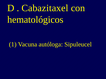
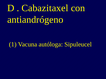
hematológicos: hematológicos -> antiandrógeno (35, 20)
